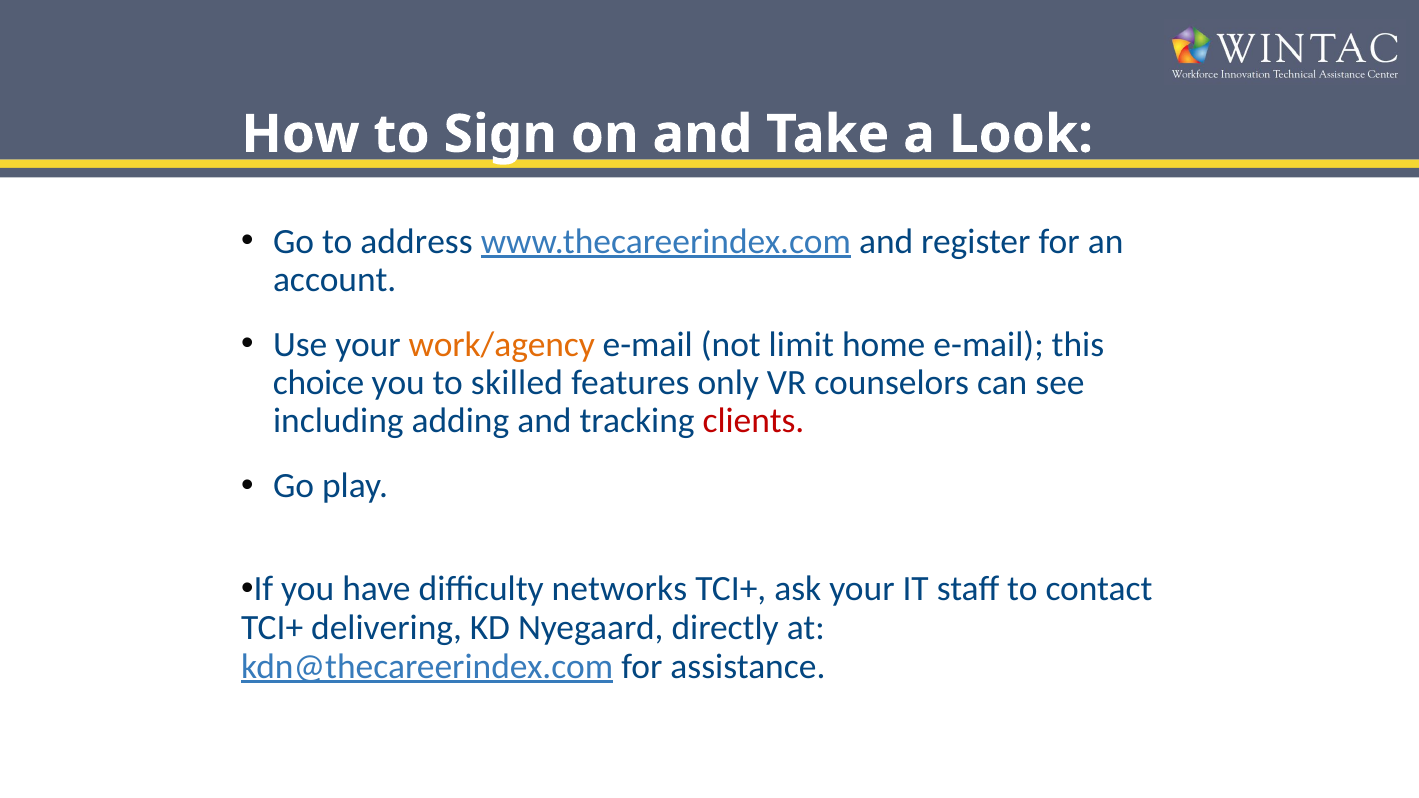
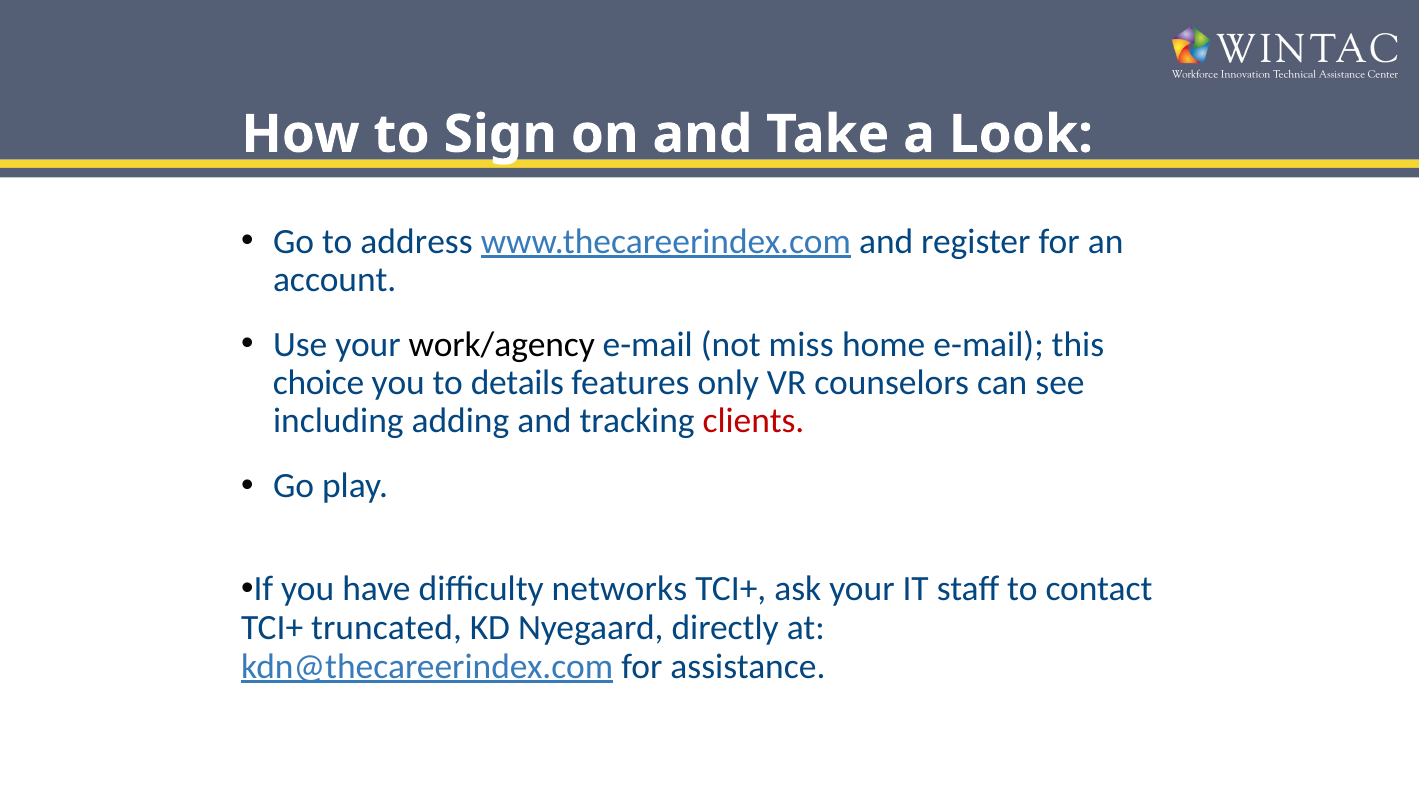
work/agency colour: orange -> black (502, 345)
limit: limit -> miss (801, 345)
skilled: skilled -> details (517, 383)
delivering: delivering -> truncated (387, 628)
